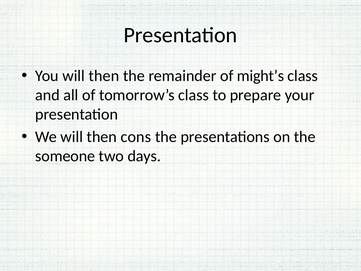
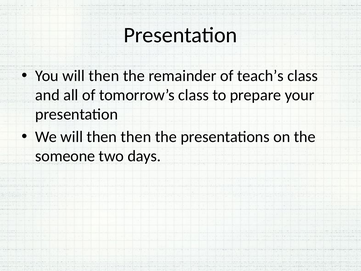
might’s: might’s -> teach’s (260, 76)
then cons: cons -> then (136, 137)
